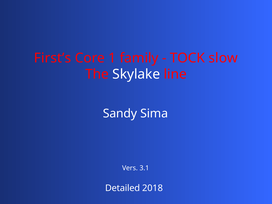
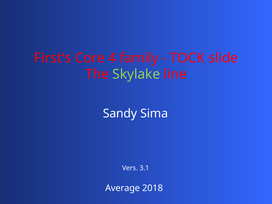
1: 1 -> 4 (112, 58)
slow: slow -> slide (223, 58)
Skylake colour: white -> light green (136, 74)
Detailed: Detailed -> Average (123, 188)
